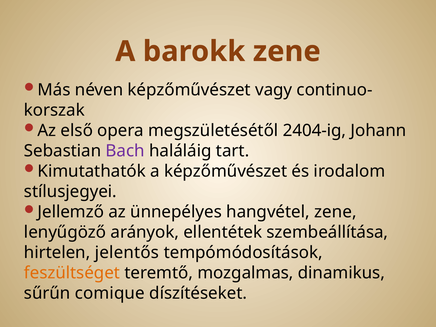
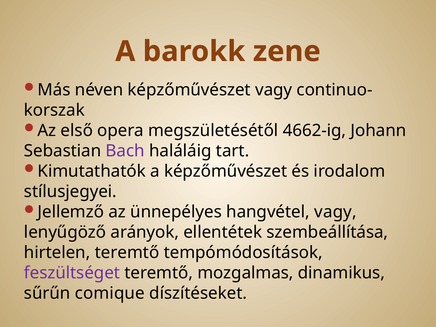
2404-ig: 2404-ig -> 4662-ig (314, 131)
hangvétel zene: zene -> vagy (335, 212)
hirtelen jelentős: jelentős -> teremtő (127, 253)
feszültséget colour: orange -> purple (72, 273)
